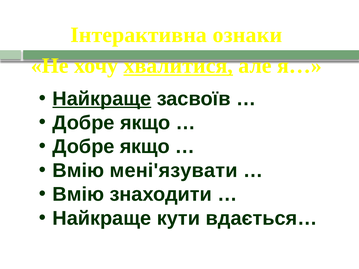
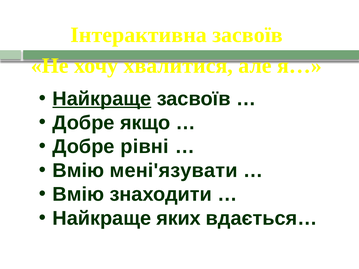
Інтерактивна ознаки: ознаки -> засвоїв (248, 35)
хвалитися underline: present -> none (178, 66)
якщо: якщо -> рівні (145, 147)
кути: кути -> яких (179, 219)
